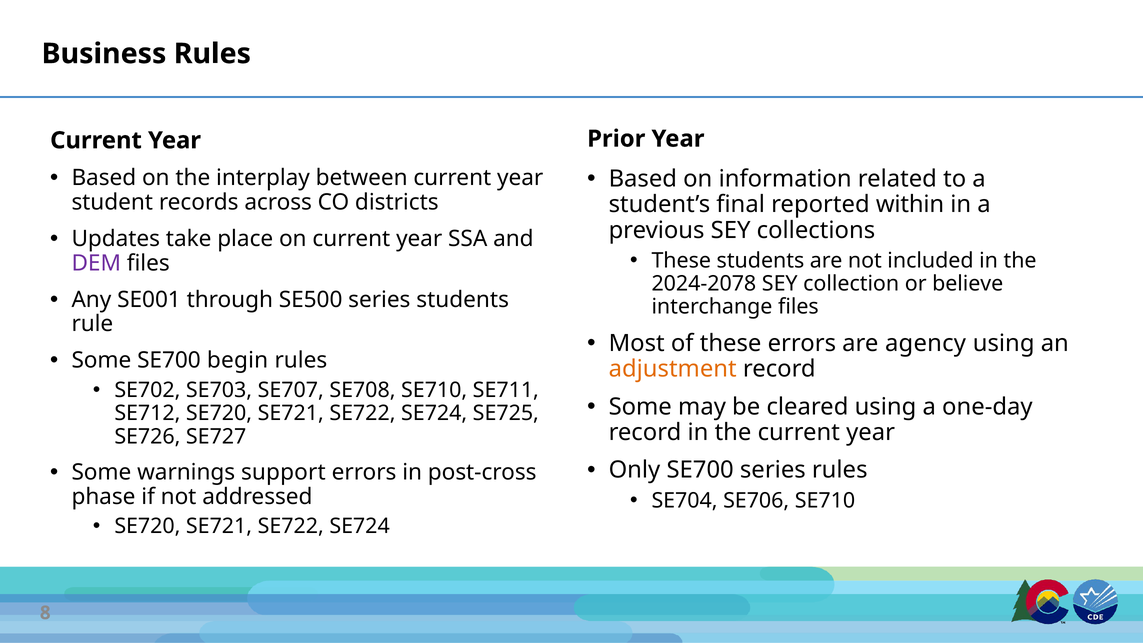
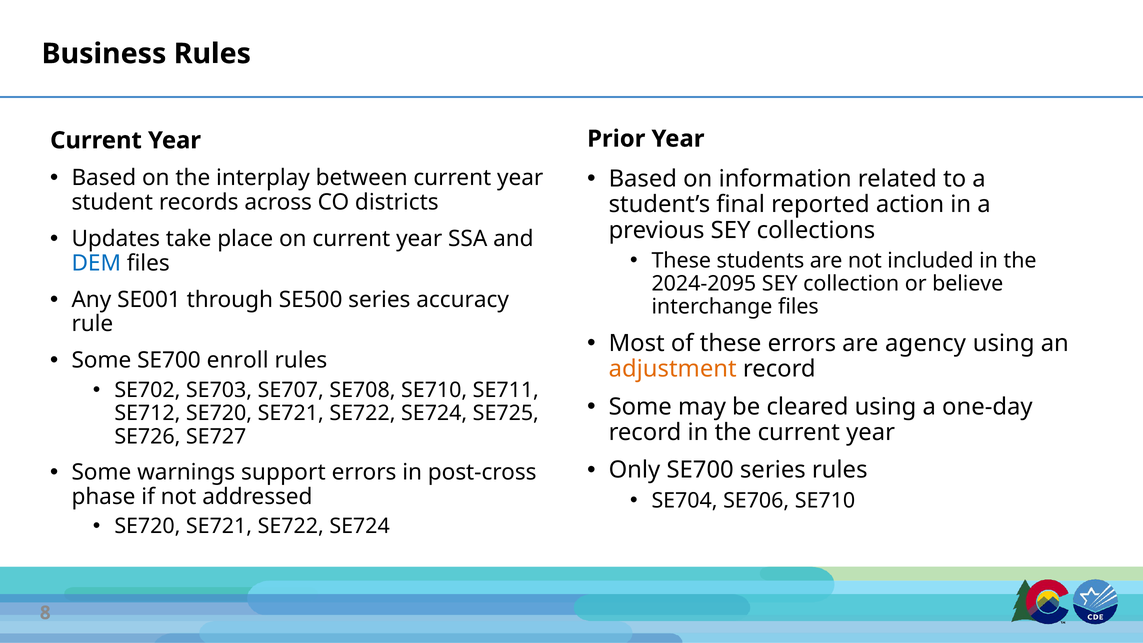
within: within -> action (910, 204)
DEM colour: purple -> blue (96, 263)
2024-2078: 2024-2078 -> 2024-2095 (704, 284)
series students: students -> accuracy (463, 300)
begin: begin -> enroll (238, 360)
